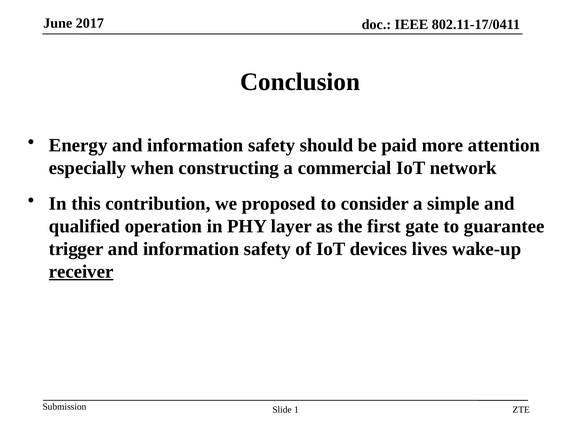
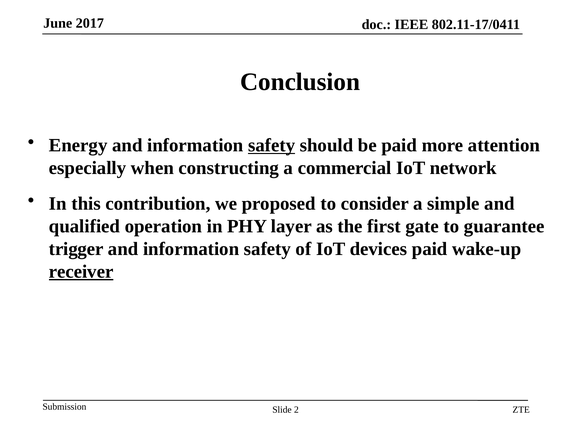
safety underline: none -> present (272, 145)
devices lives: lives -> paid (430, 249)
1: 1 -> 2 (296, 409)
